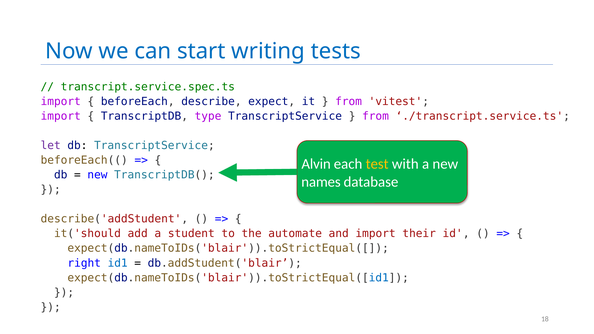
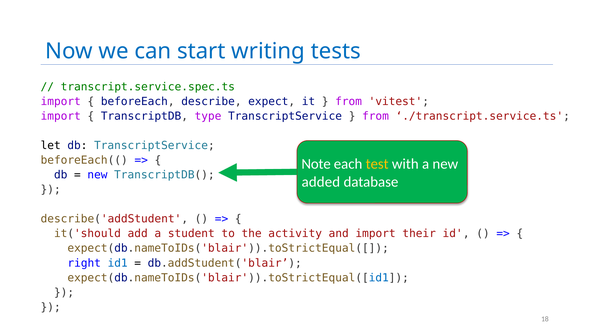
let colour: purple -> black (51, 146)
Alvin: Alvin -> Note (316, 164)
names: names -> added (321, 182)
automate: automate -> activity (295, 234)
